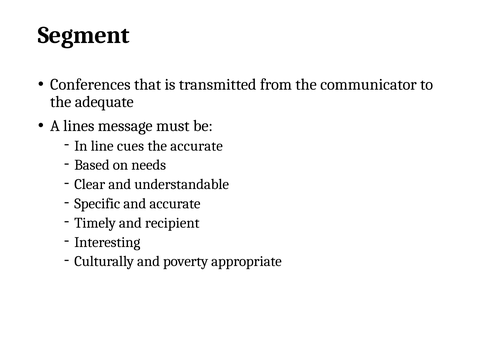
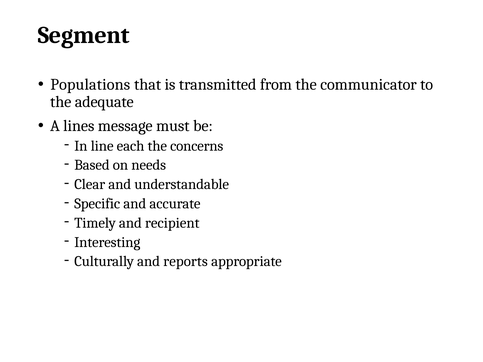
Conferences: Conferences -> Populations (90, 84)
cues: cues -> each (131, 146)
the accurate: accurate -> concerns (197, 146)
poverty: poverty -> reports (185, 262)
